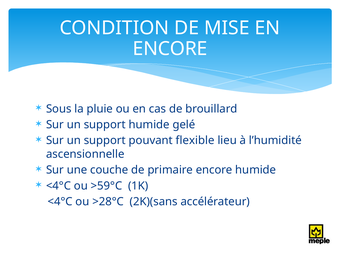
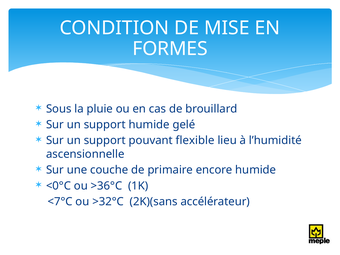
ENCORE: ENCORE -> FORMES (170, 49)
<4°C: <4°C -> <0°C (58, 186)
>59°C: >59°C -> >36°C (106, 186)
<4°C: <4°C -> <7°C (60, 202)
>28°C: >28°C -> >32°C (108, 202)
